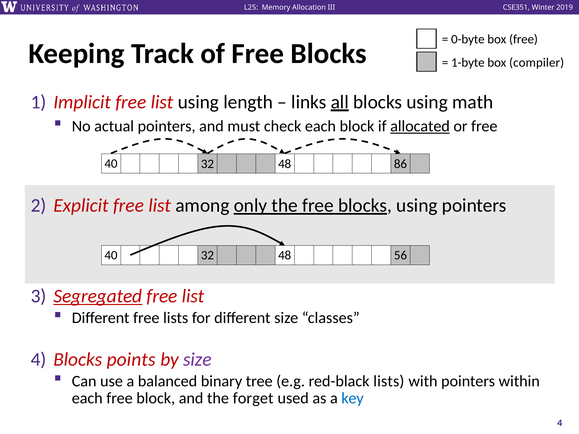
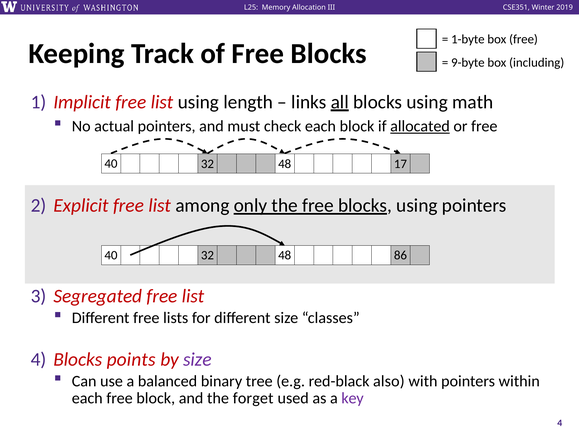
0-byte: 0-byte -> 1-byte (468, 39)
1-byte: 1-byte -> 9-byte (468, 63)
compiler: compiler -> including (537, 63)
86: 86 -> 17 (400, 164)
56: 56 -> 86 (400, 255)
Segregated underline: present -> none (98, 296)
red-black lists: lists -> also (389, 381)
key colour: blue -> purple (352, 398)
